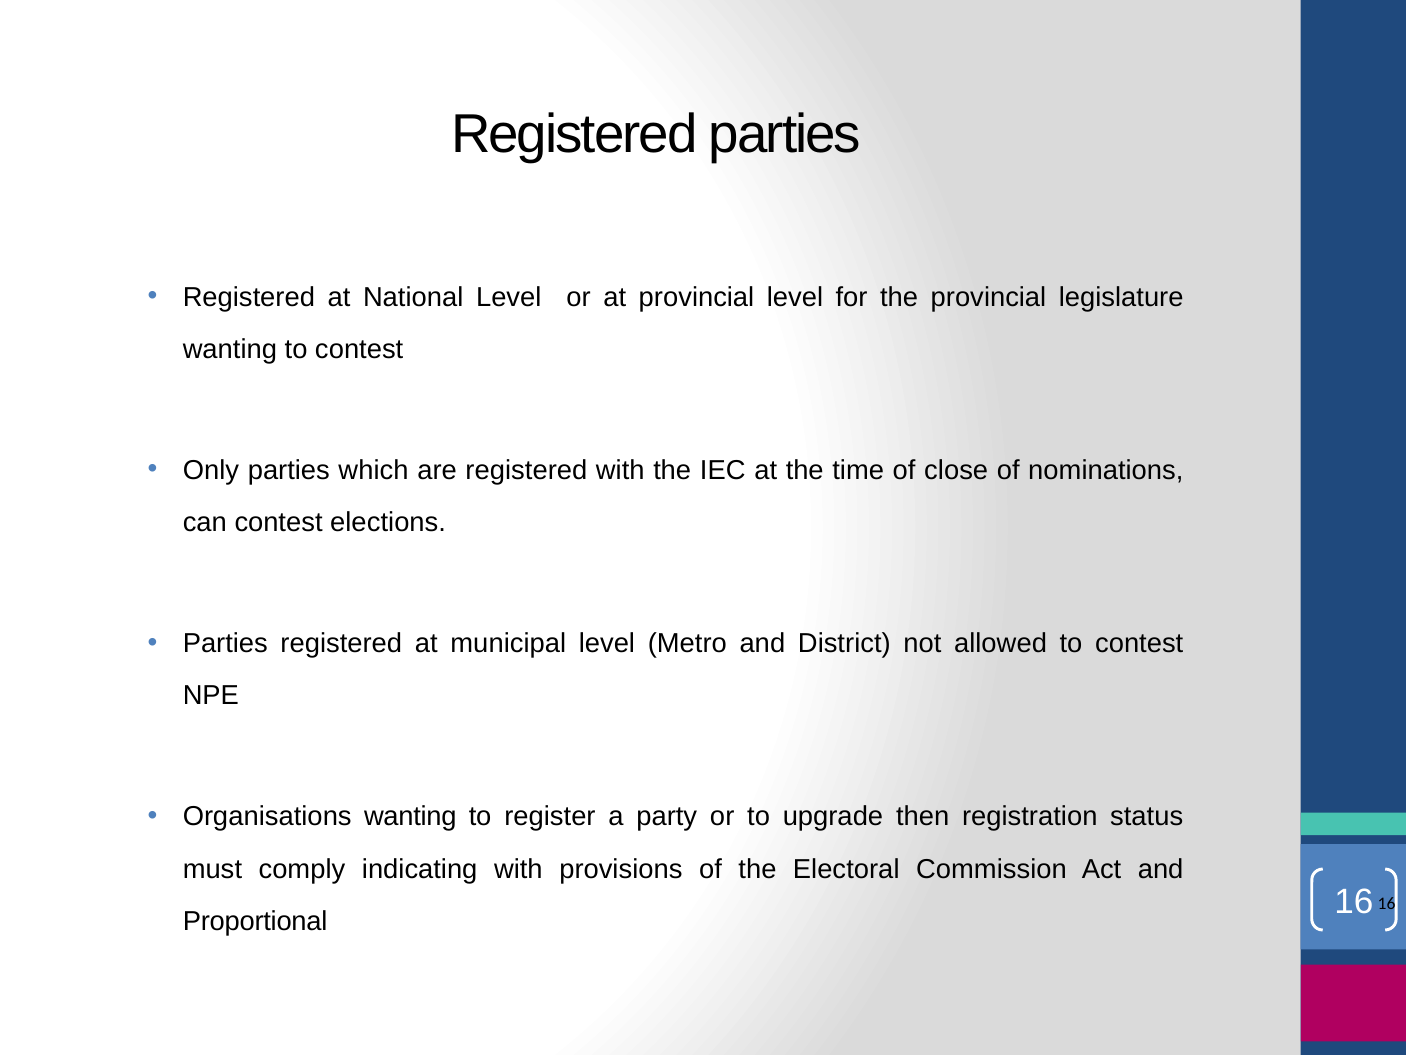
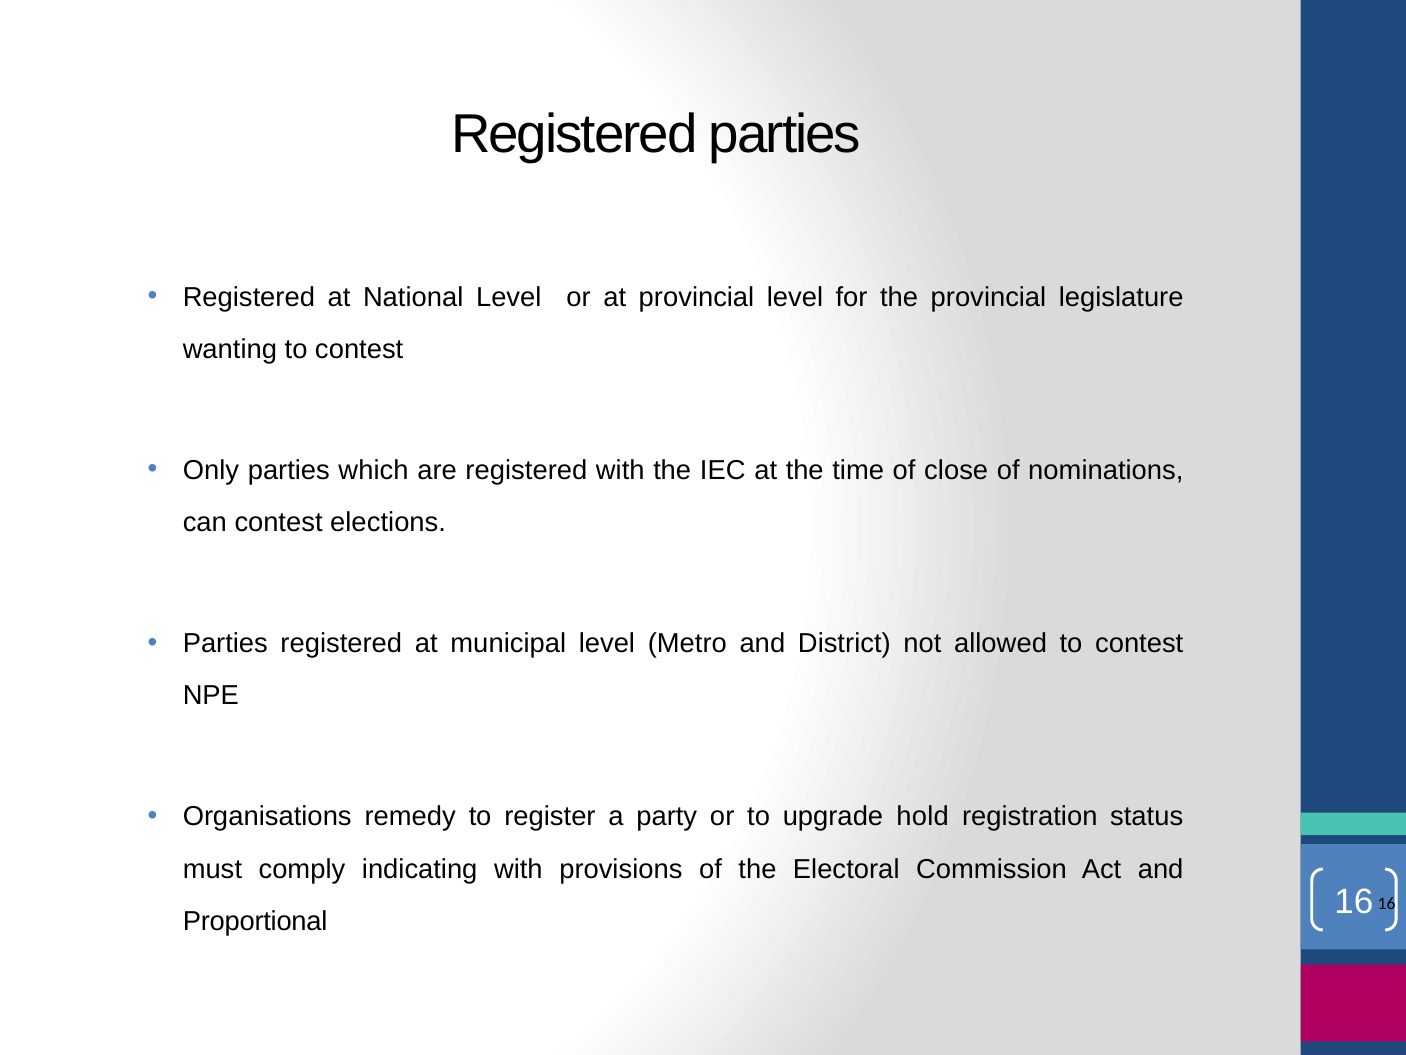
Organisations wanting: wanting -> remedy (410, 816)
then: then -> hold (923, 816)
